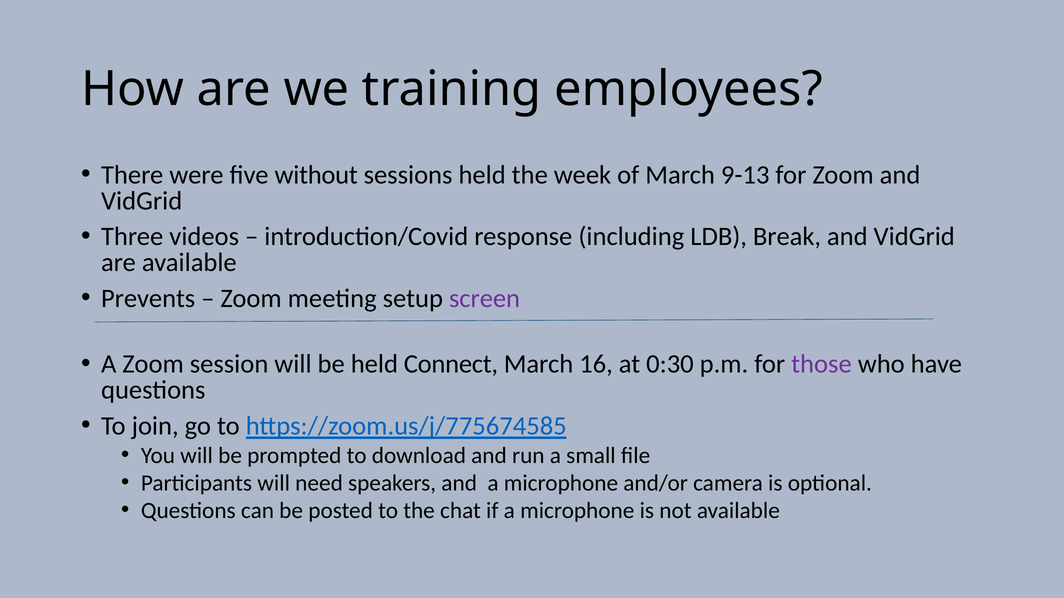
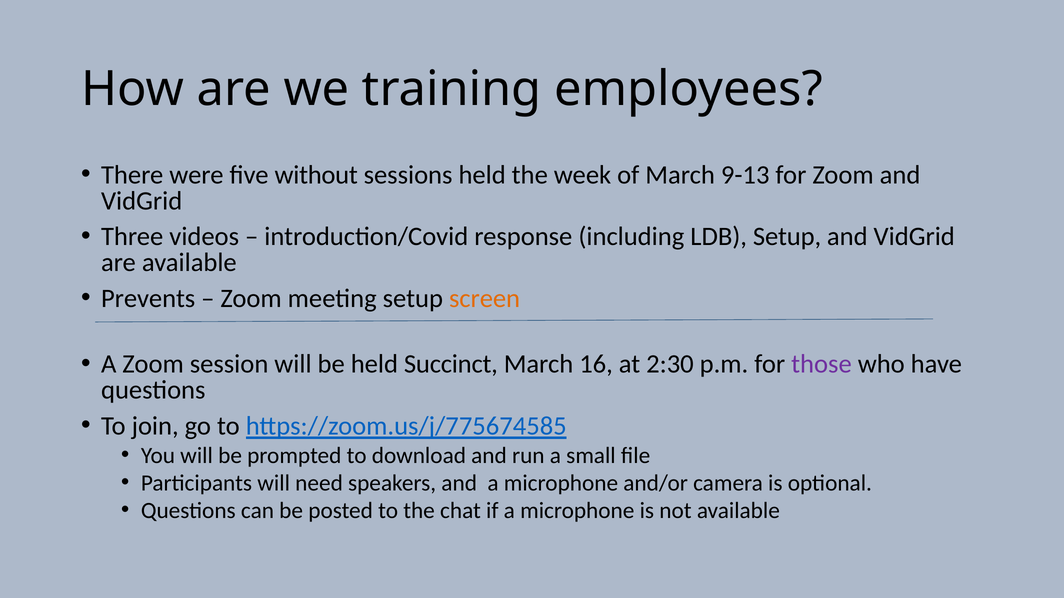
LDB Break: Break -> Setup (787, 237)
screen colour: purple -> orange (485, 299)
Connect: Connect -> Succinct (451, 364)
0:30: 0:30 -> 2:30 (670, 364)
